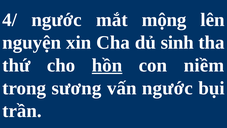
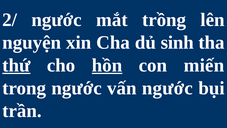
4/: 4/ -> 2/ (10, 20)
mộng: mộng -> trồng (164, 20)
thứ underline: none -> present (16, 65)
niềm: niềm -> miến (204, 65)
trong sương: sương -> ngước (77, 88)
